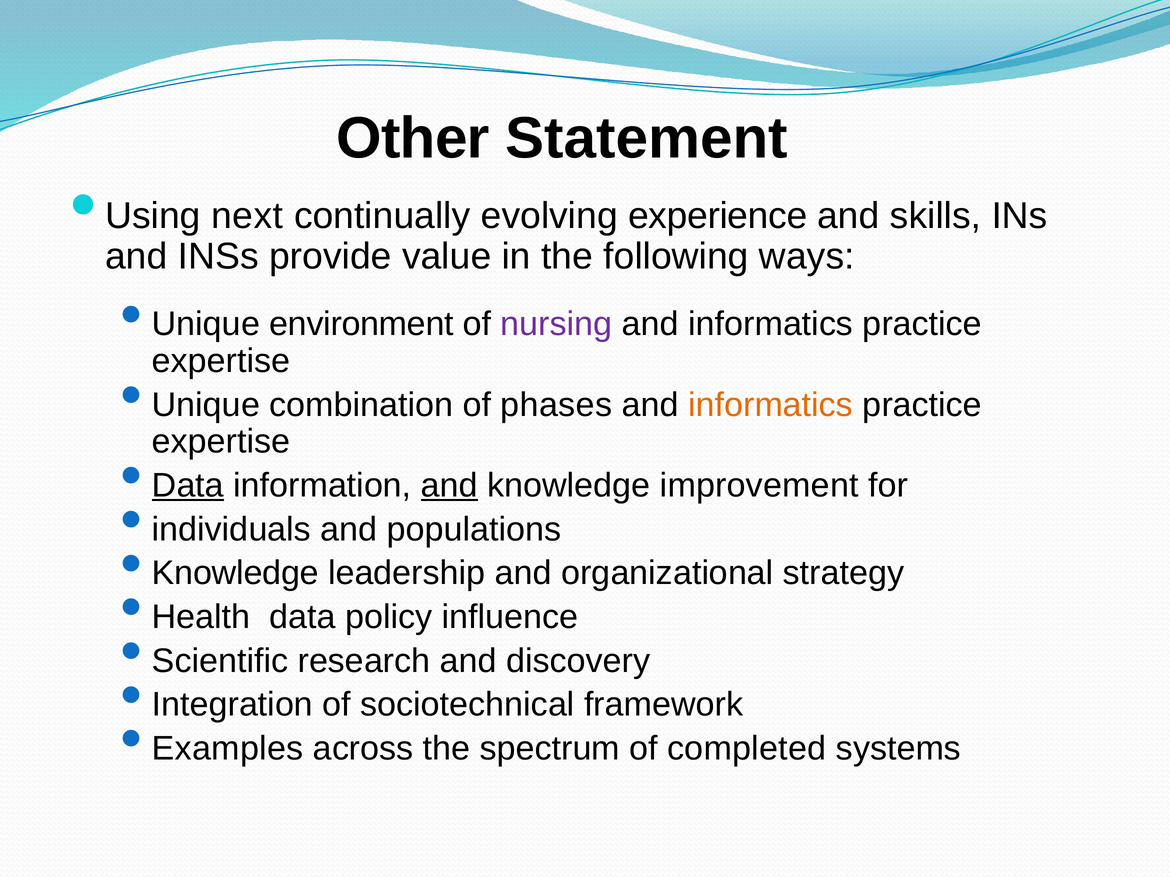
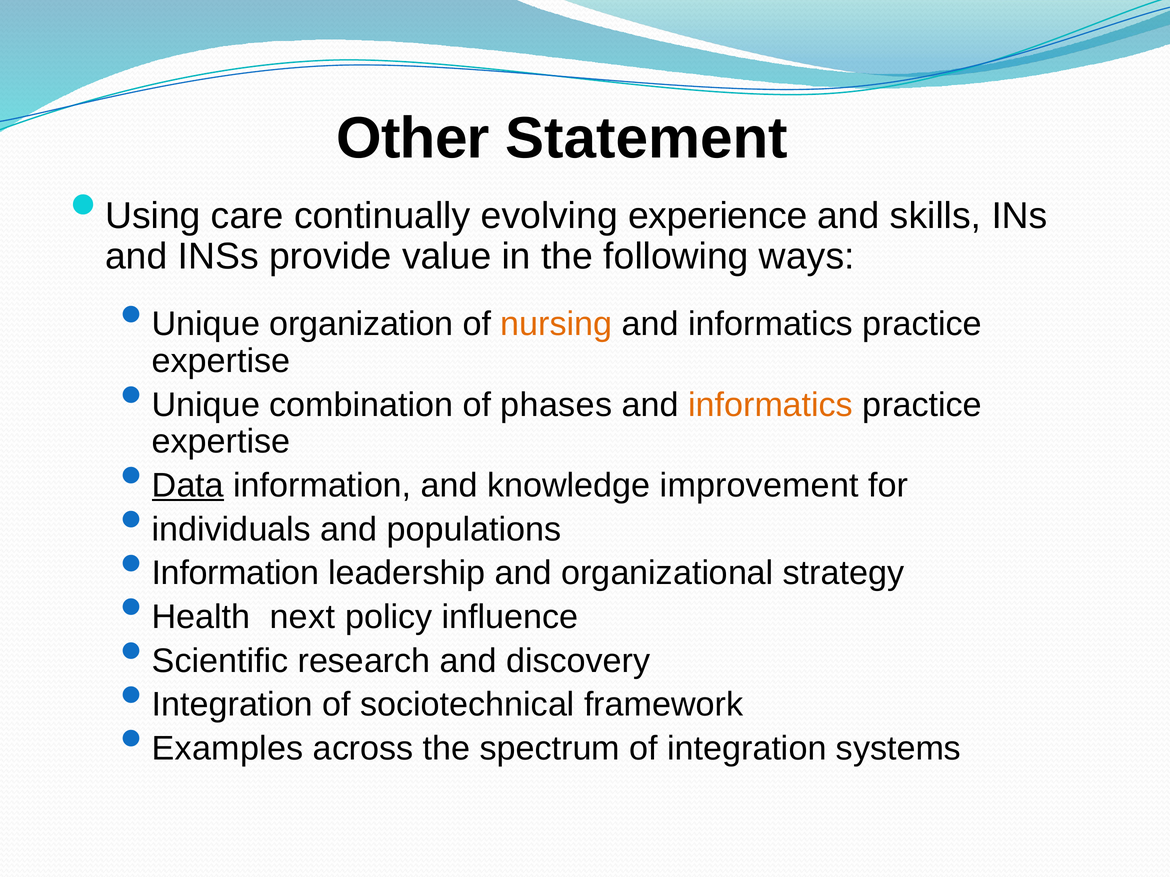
next: next -> care (247, 216)
environment: environment -> organization (361, 324)
nursing colour: purple -> orange (556, 324)
and underline: present -> none (449, 486)
Knowledge: Knowledge -> Information (235, 573)
Health data: data -> next (302, 617)
of completed: completed -> integration (747, 749)
